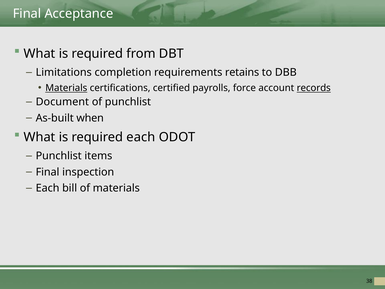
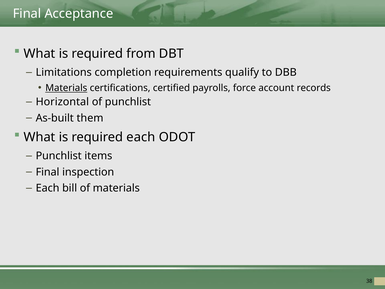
retains: retains -> qualify (242, 72)
records underline: present -> none (314, 88)
Document: Document -> Horizontal (62, 102)
when: when -> them (90, 118)
